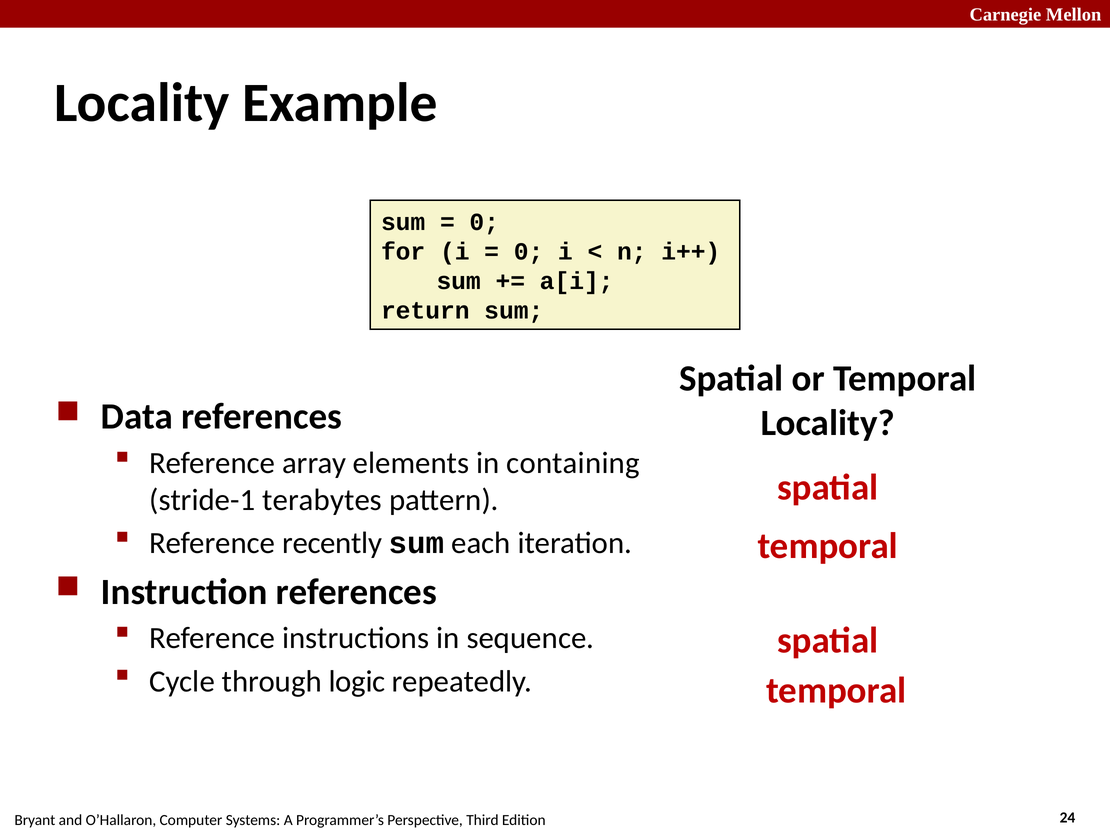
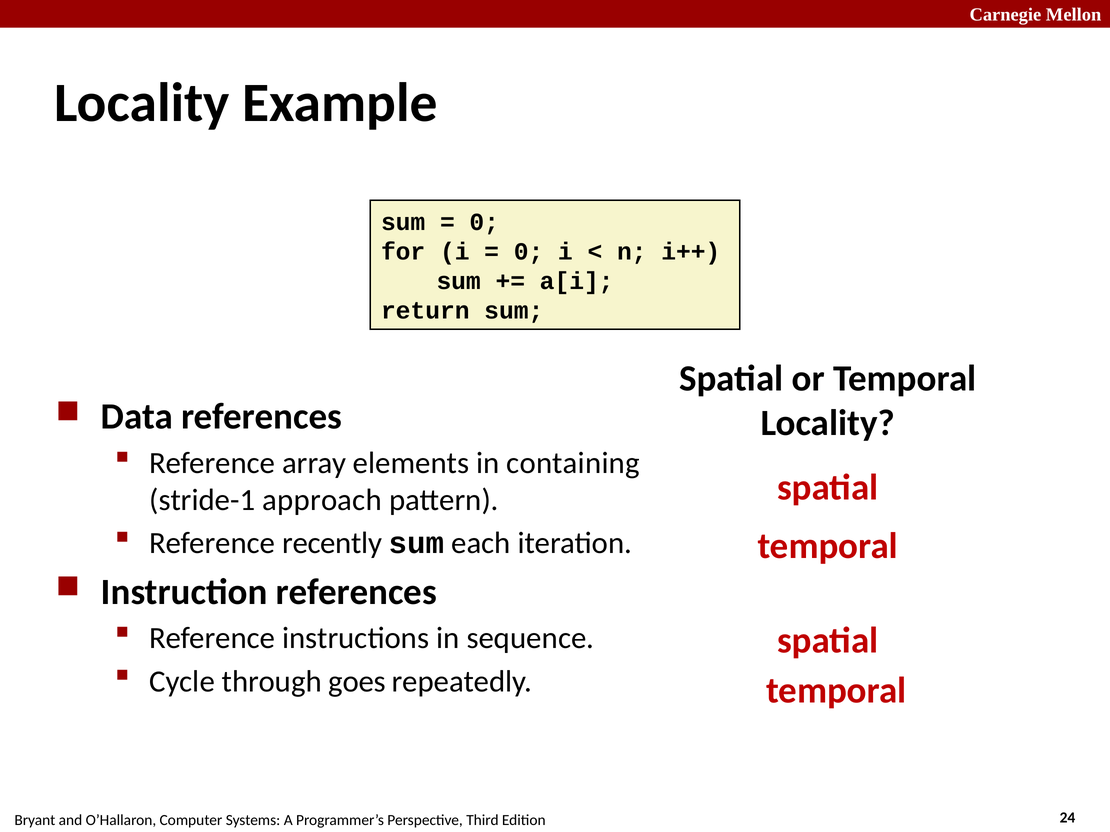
terabytes: terabytes -> approach (322, 500)
logic: logic -> goes (357, 682)
